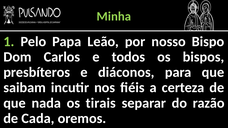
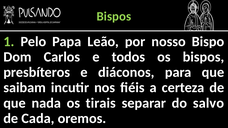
Minha: Minha -> Bispos (114, 16)
razão: razão -> salvo (208, 103)
